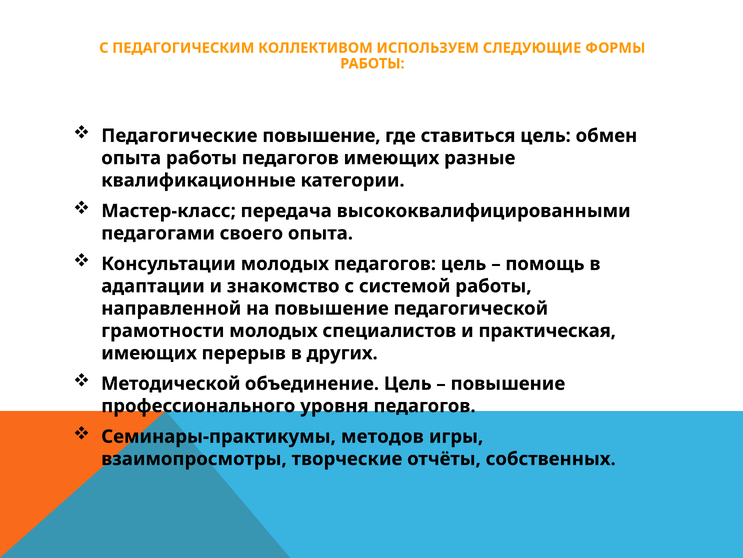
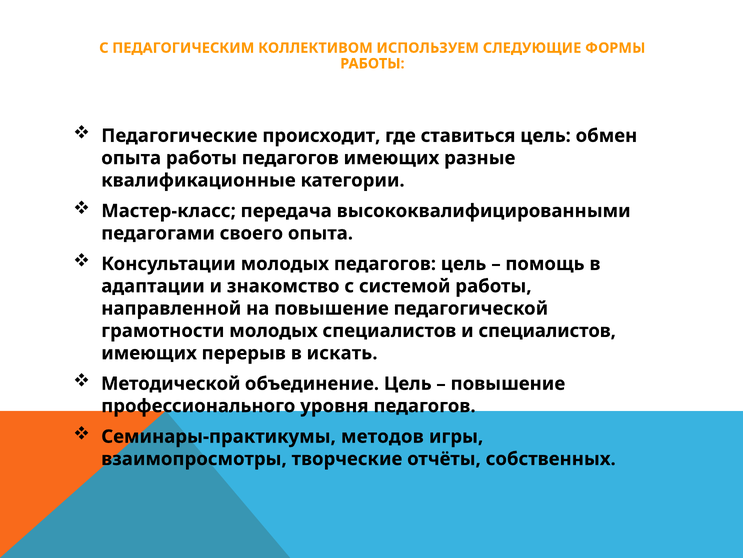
Педагогические повышение: повышение -> происходит (321, 136)
и практическая: практическая -> специалистов (547, 330)
других: других -> искать (342, 353)
